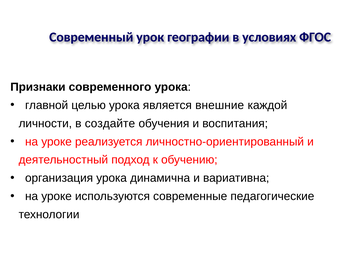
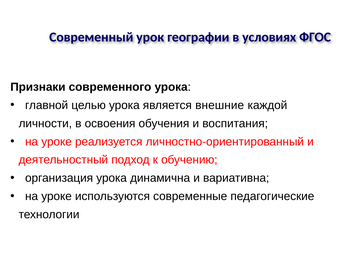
создайте: создайте -> освоения (110, 124)
